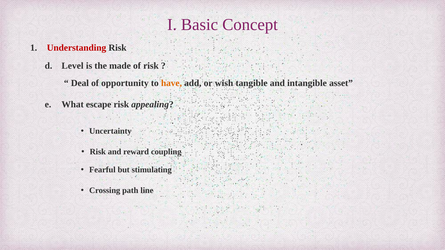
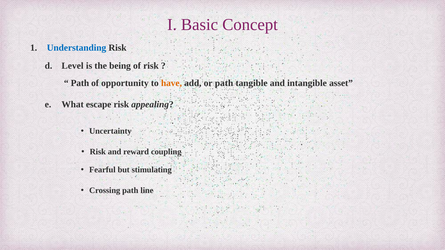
Understanding colour: red -> blue (77, 48)
made: made -> being (120, 66)
Deal: Deal -> Path (80, 83)
or wish: wish -> path (224, 83)
